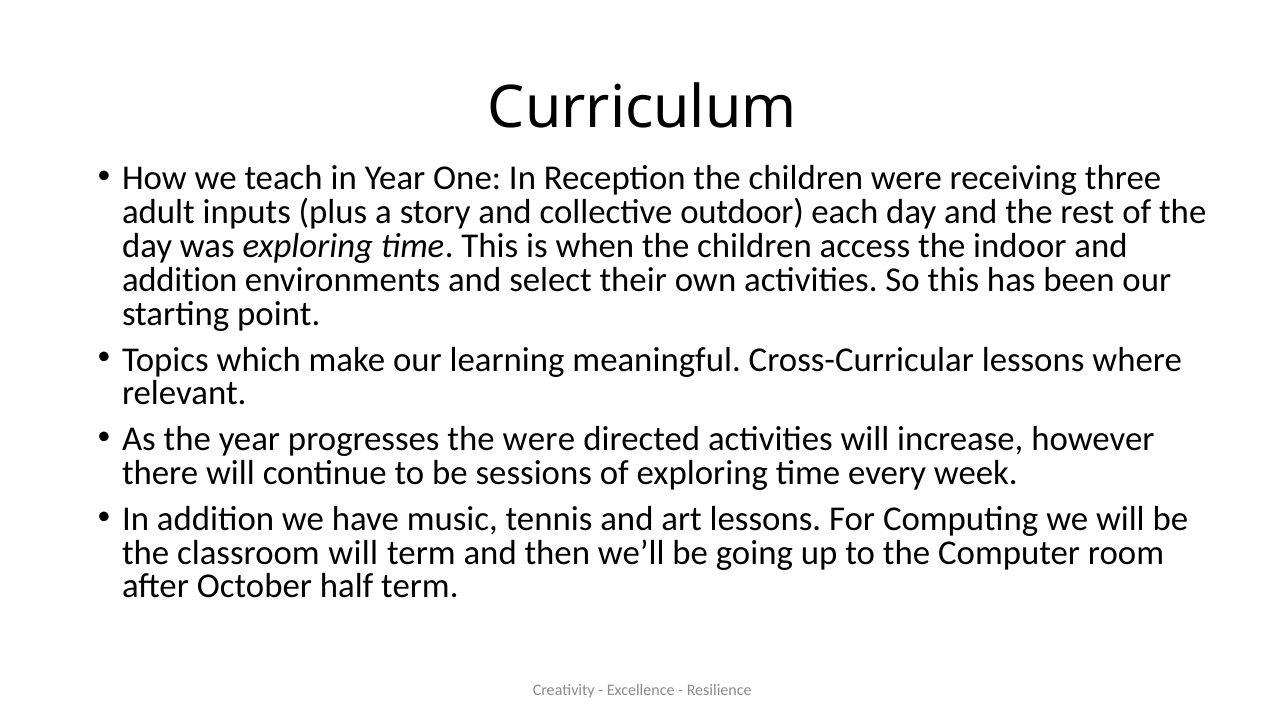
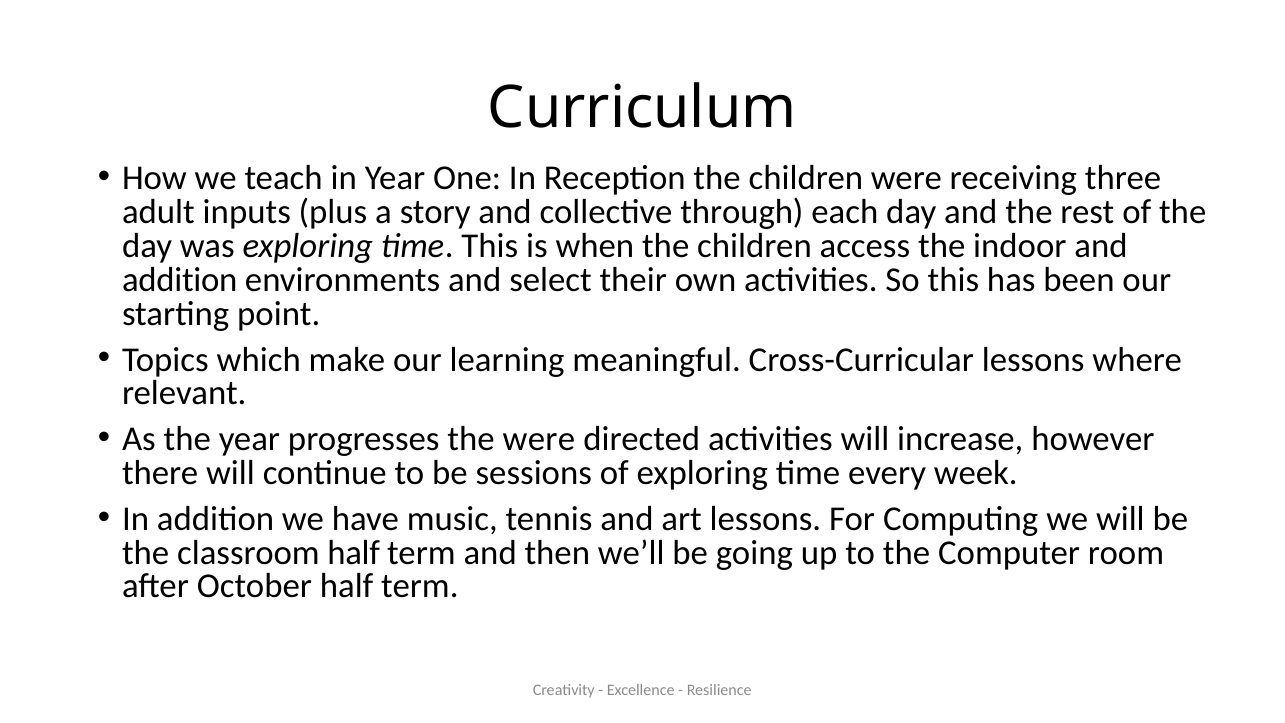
outdoor: outdoor -> through (742, 212)
classroom will: will -> half (354, 553)
